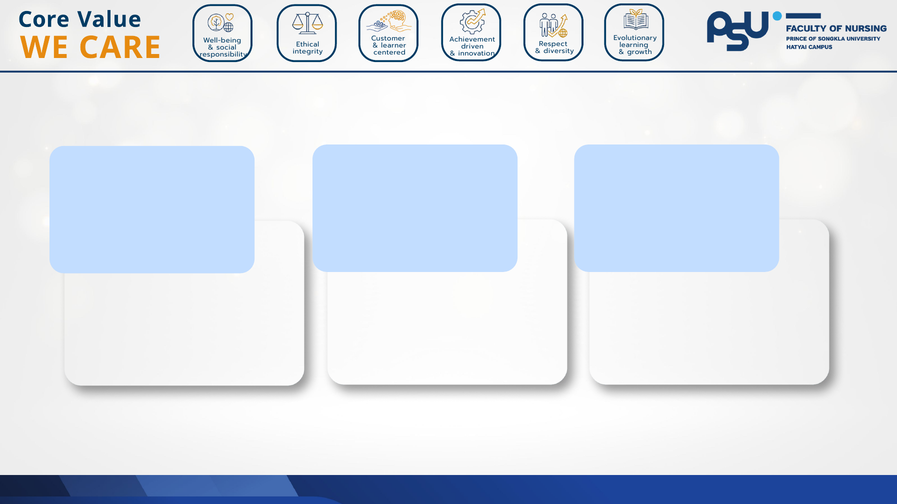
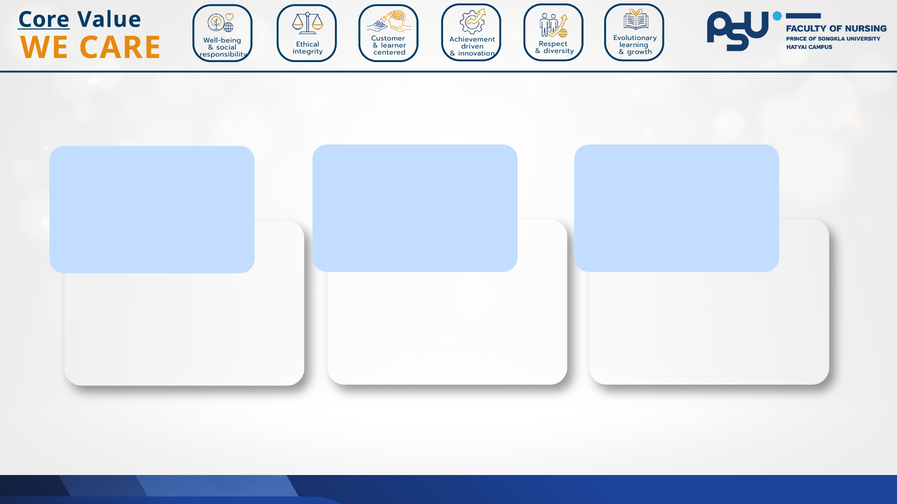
Core underline: none -> present (44, 20)
